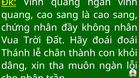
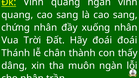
không: không -> xuống (96, 28)
khỏi: khỏi -> thấy (128, 53)
